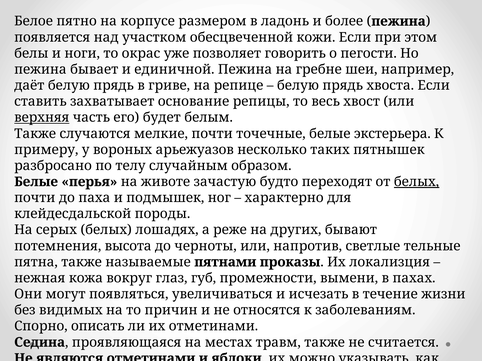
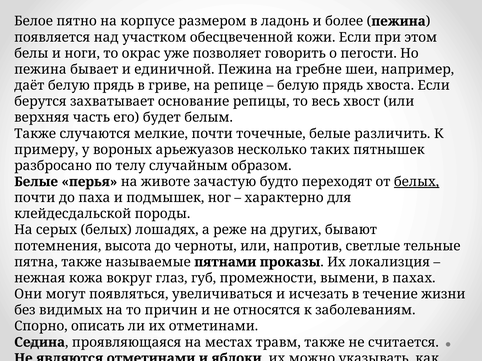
ставить: ставить -> берутся (40, 102)
верхняя underline: present -> none (42, 118)
экстерьера: экстерьера -> различить (392, 134)
